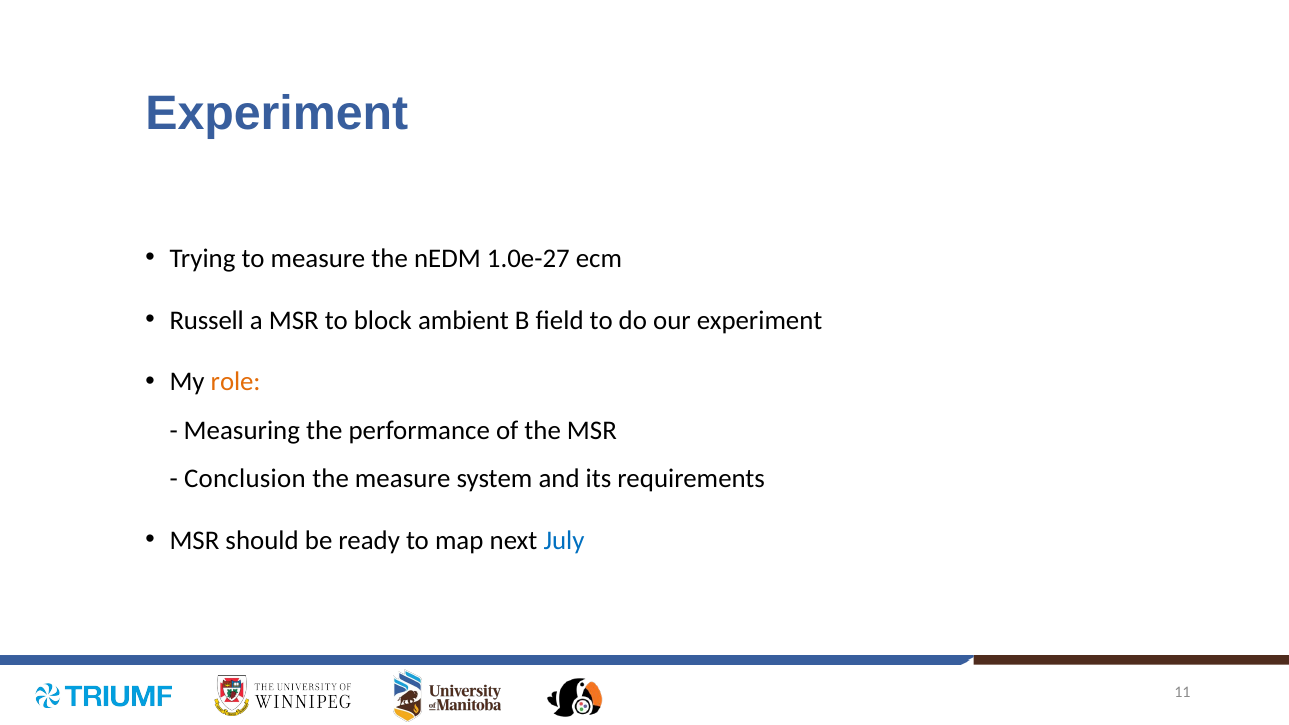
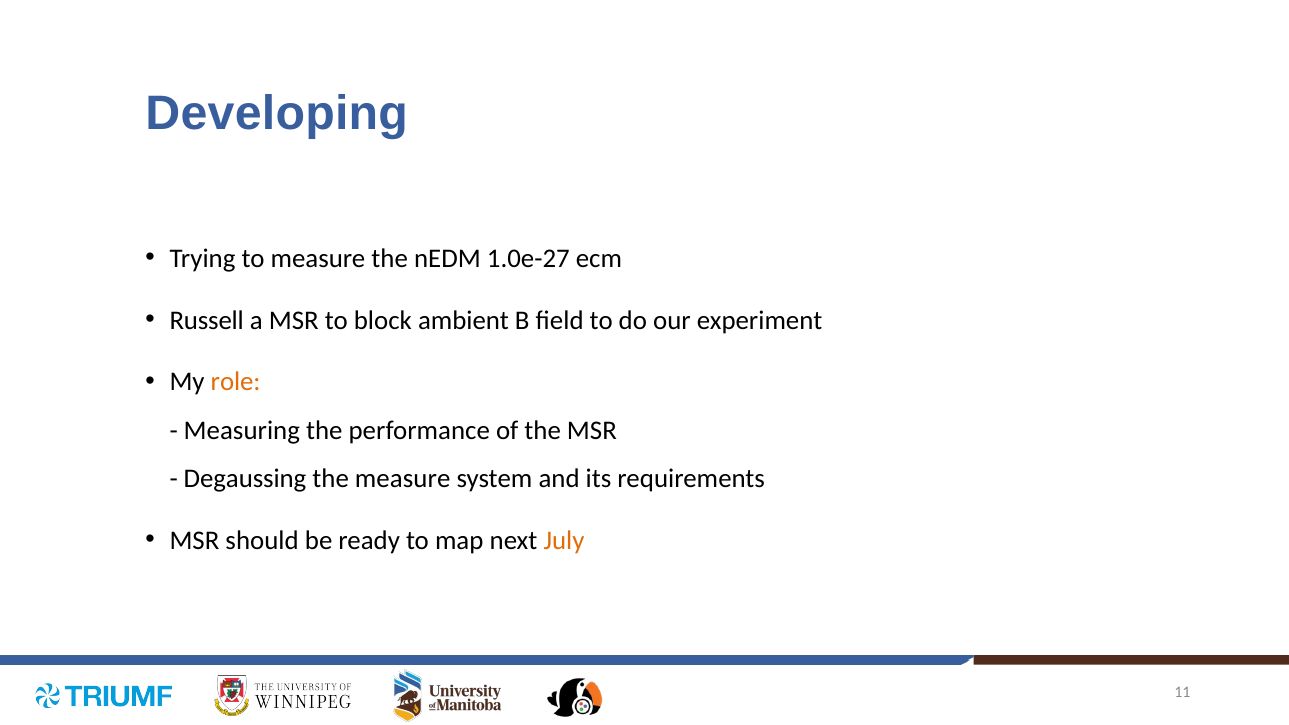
Experiment: Experiment -> Developing (277, 113)
Conclusion: Conclusion -> Degaussing (245, 479)
July colour: blue -> orange (564, 540)
